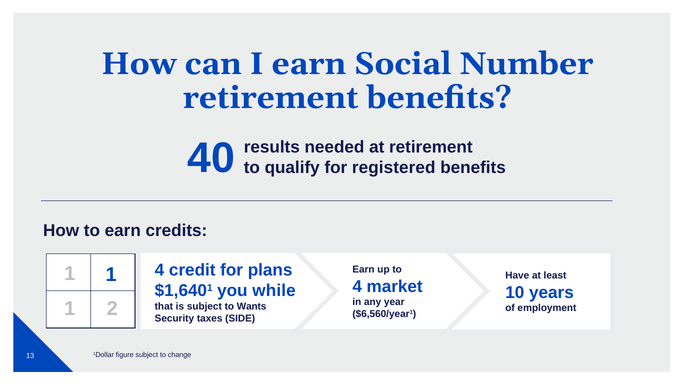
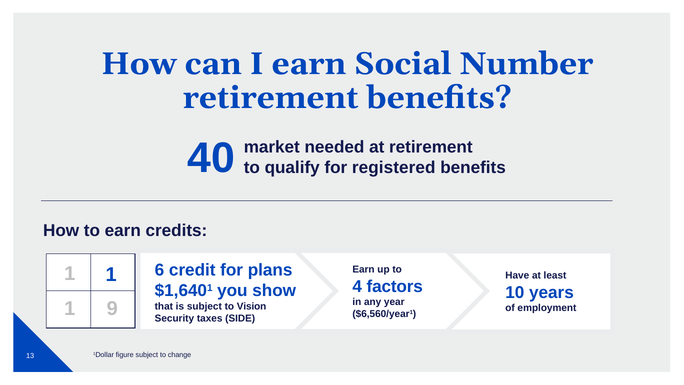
results: results -> market (272, 147)
1 4: 4 -> 6 (160, 270)
market: market -> factors (395, 286)
while: while -> show (274, 290)
2: 2 -> 9 (112, 309)
Wants: Wants -> Vision (252, 306)
